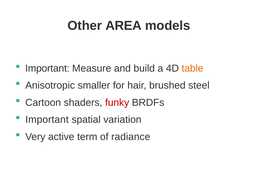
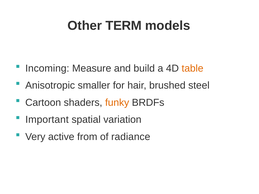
AREA: AREA -> TERM (124, 26)
Important: Important -> Incoming (47, 68)
funky colour: red -> orange (117, 103)
term: term -> from (87, 137)
